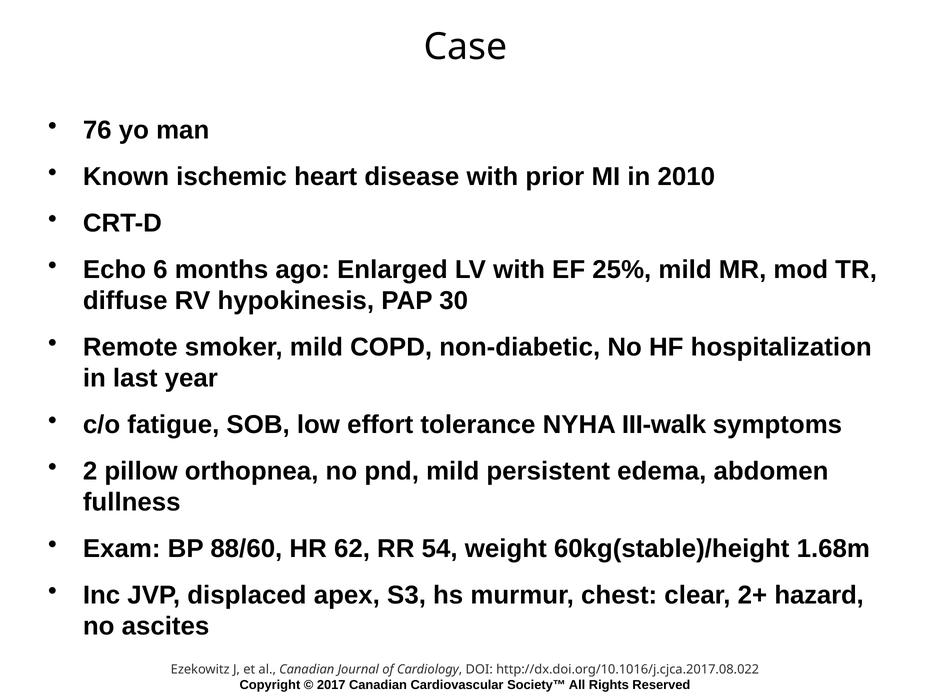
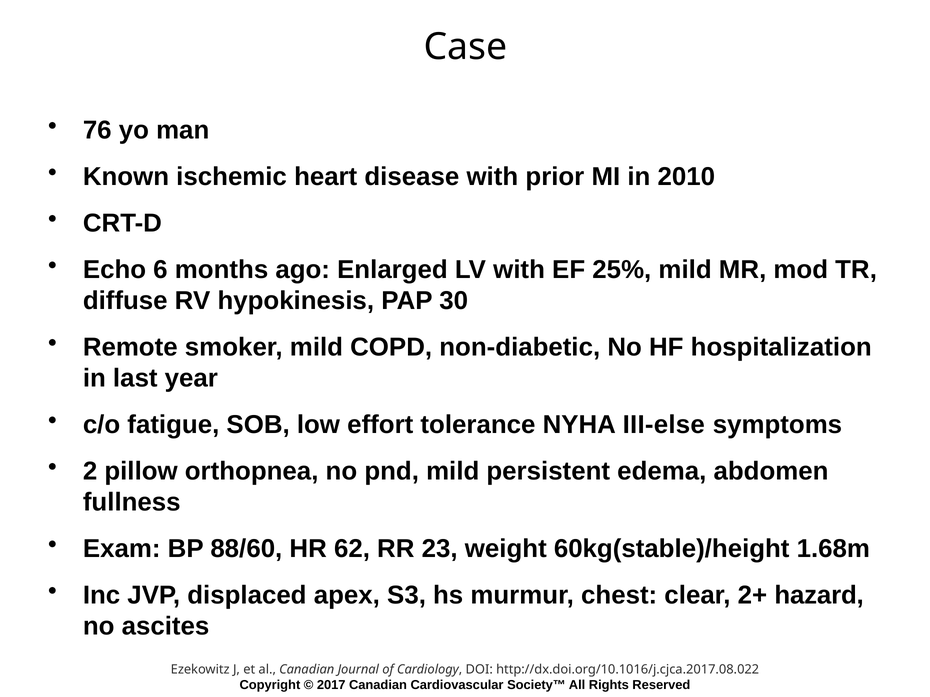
III-walk: III-walk -> III-else (664, 425)
54: 54 -> 23 (440, 549)
